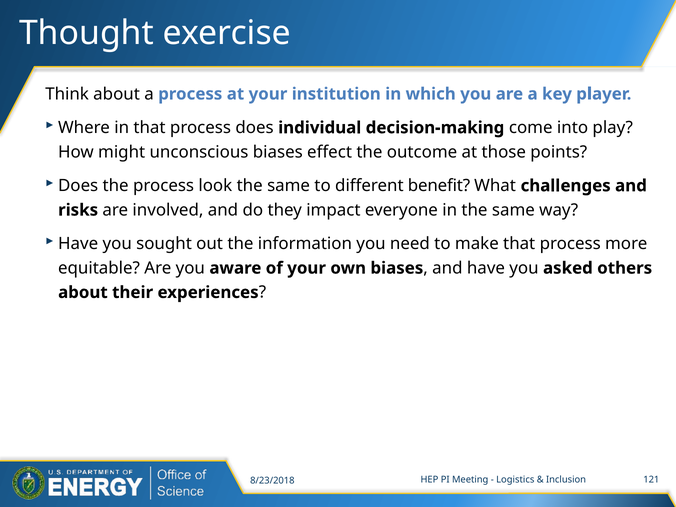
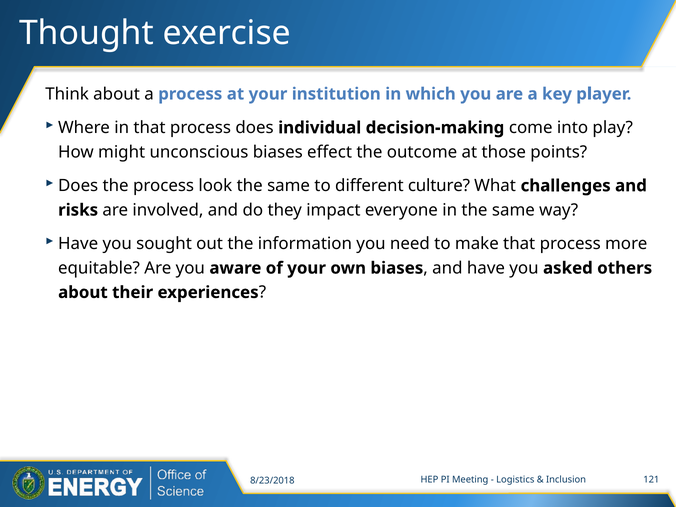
benefit: benefit -> culture (439, 186)
